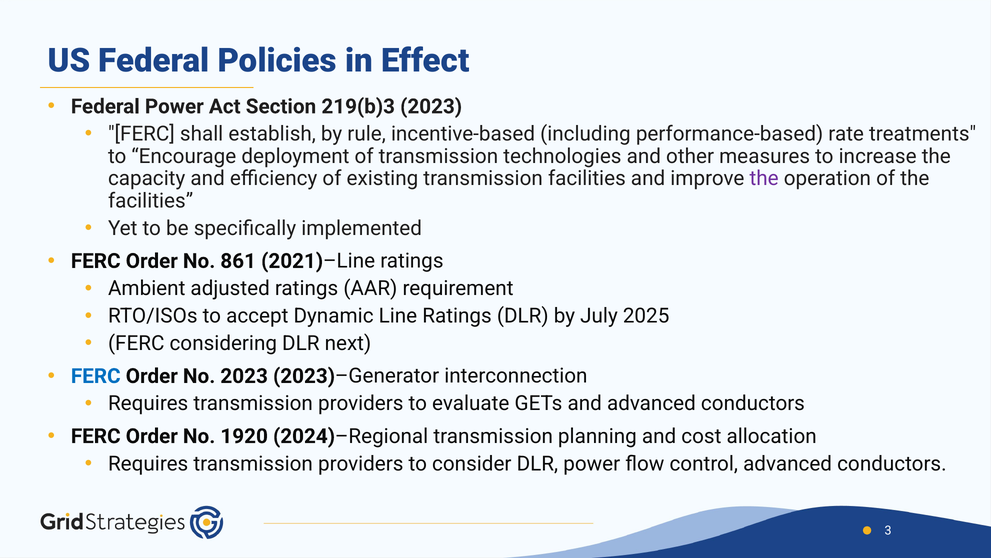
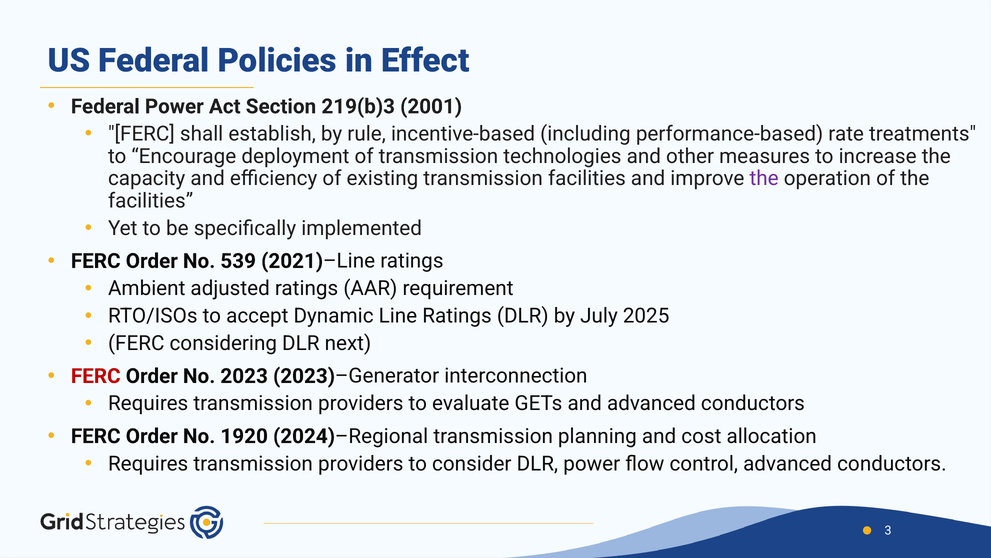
219(b)3 2023: 2023 -> 2001 (431, 106)
861: 861 -> 539 (238, 261)
FERC colour: blue -> red (96, 376)
